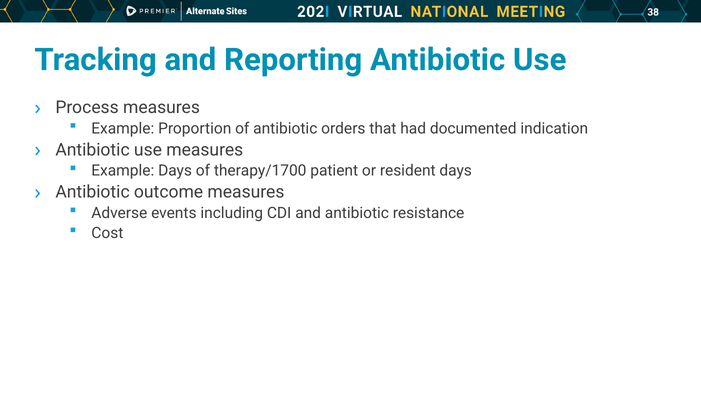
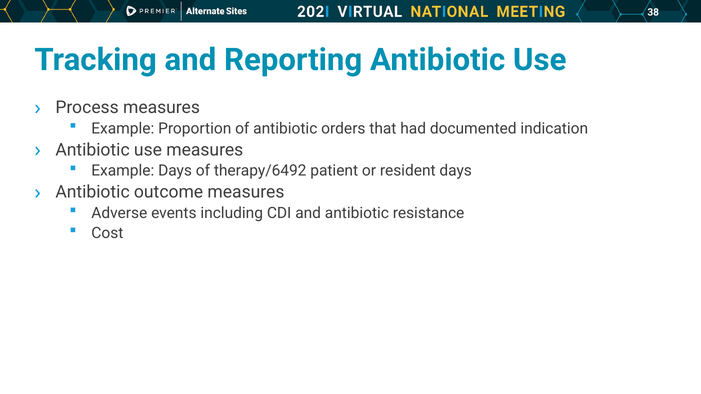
therapy/1700: therapy/1700 -> therapy/6492 (260, 171)
